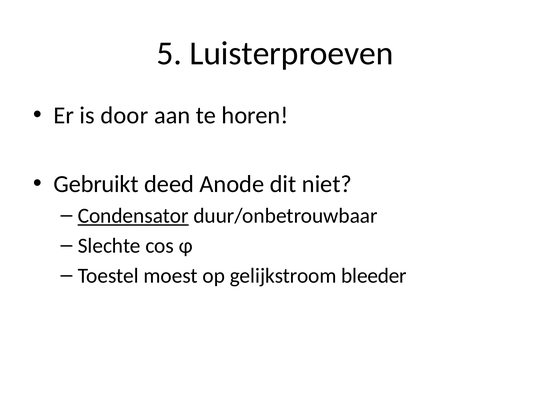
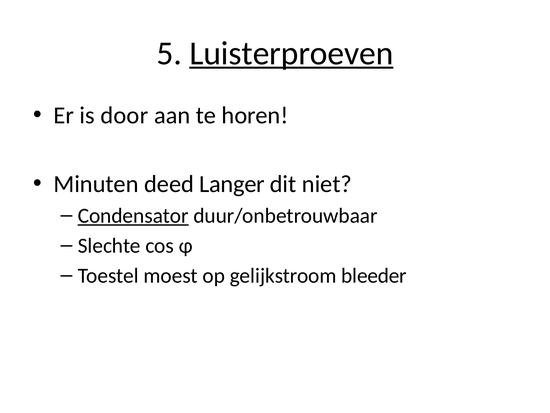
Luisterproeven underline: none -> present (291, 53)
Gebruikt: Gebruikt -> Minuten (96, 184)
Anode: Anode -> Langer (232, 184)
